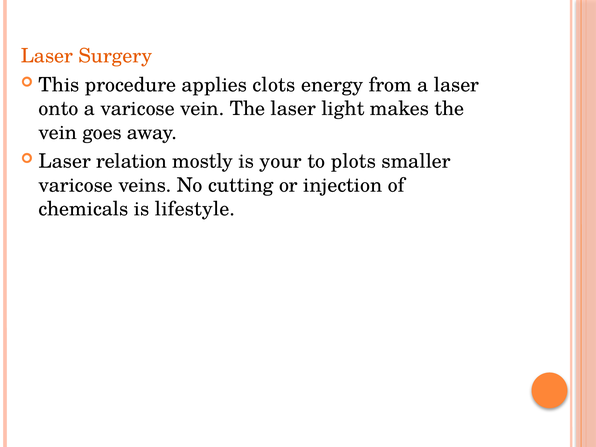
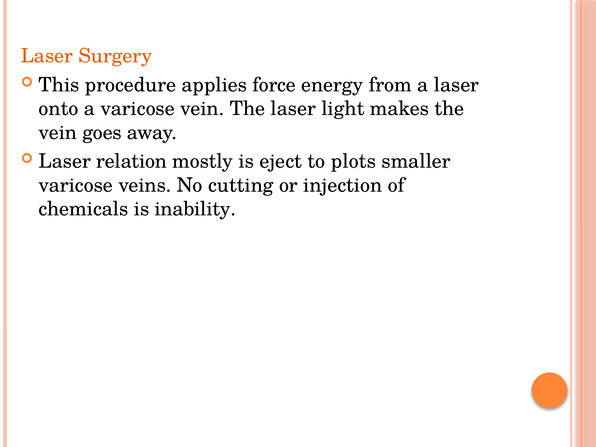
clots: clots -> force (274, 85)
your: your -> eject (281, 161)
lifestyle: lifestyle -> inability (195, 209)
